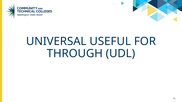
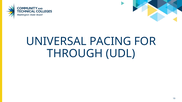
USEFUL: USEFUL -> PACING (110, 41)
